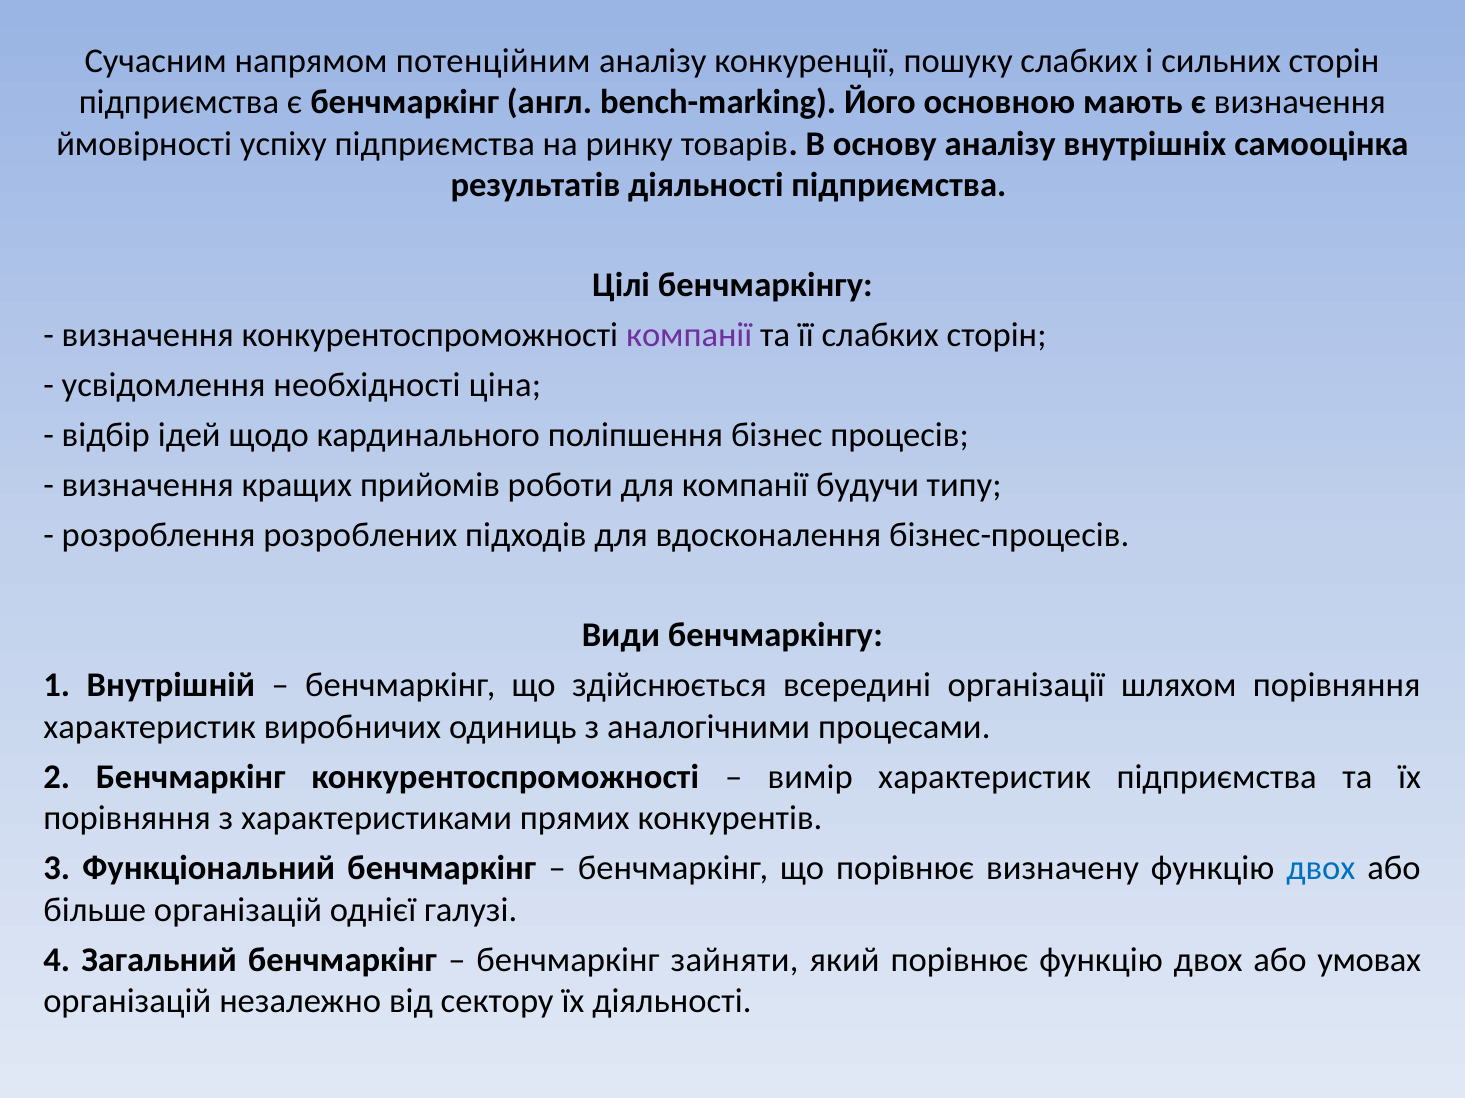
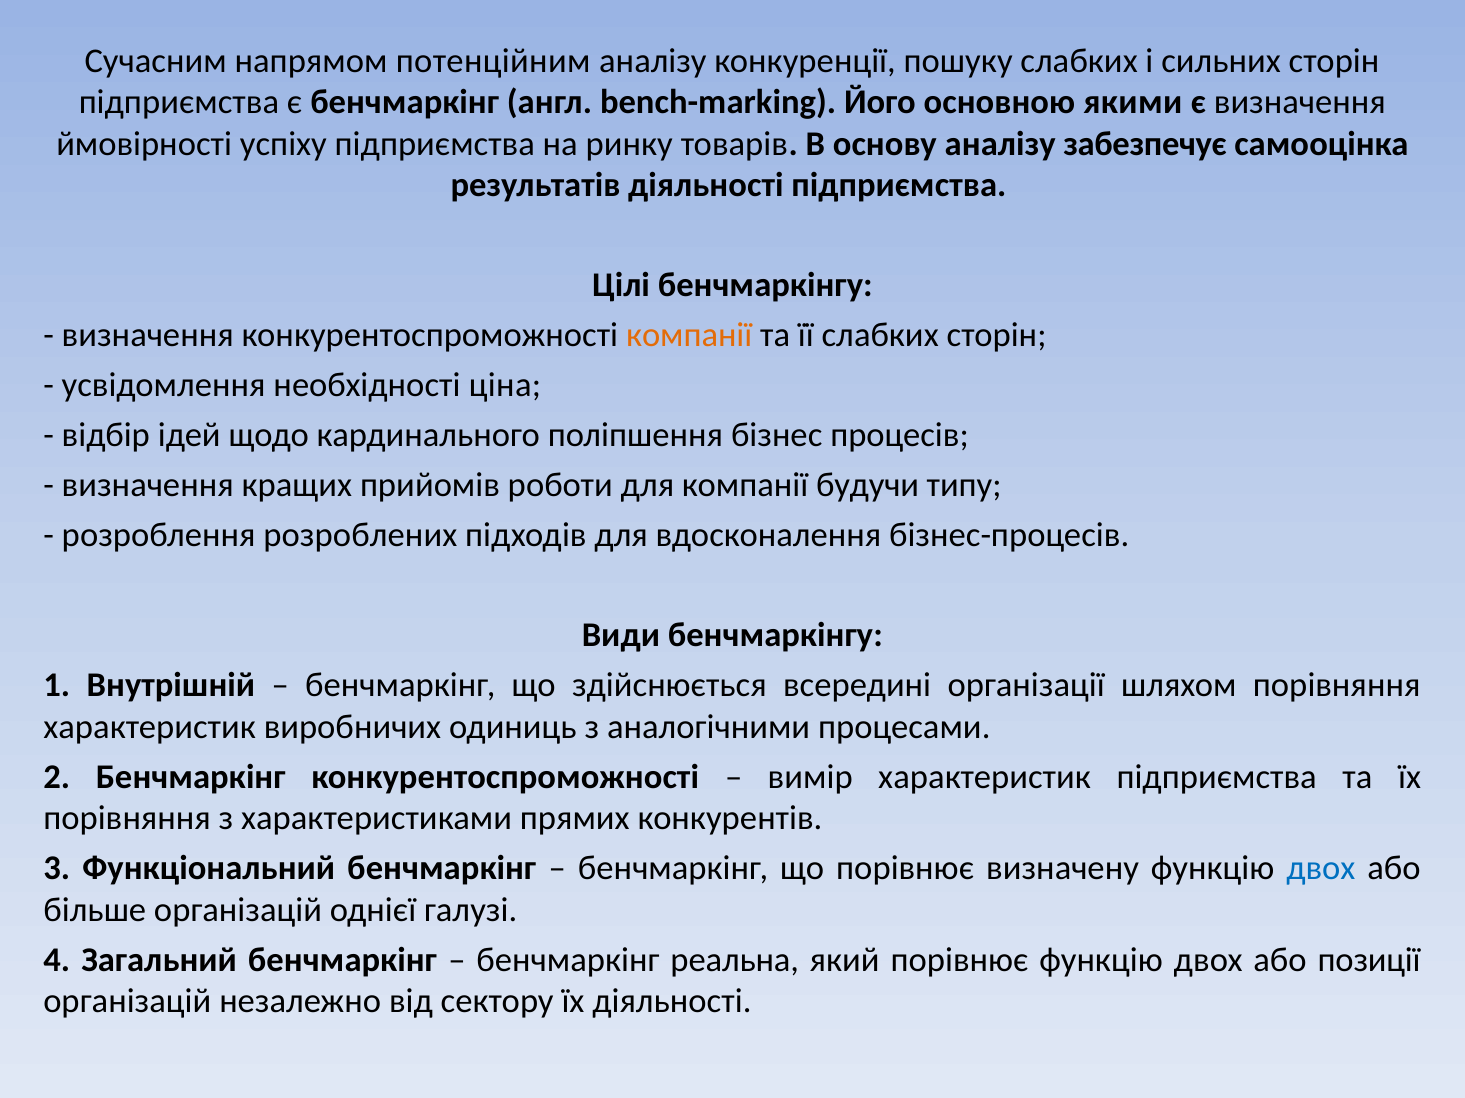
мають: мають -> якими (1133, 102)
внутрішніх: внутрішніх -> забезпечує (1145, 144)
компанії colour: purple -> orange (689, 336)
зайняти: зайняти -> реальна (735, 961)
умовах: умовах -> позиції (1369, 961)
